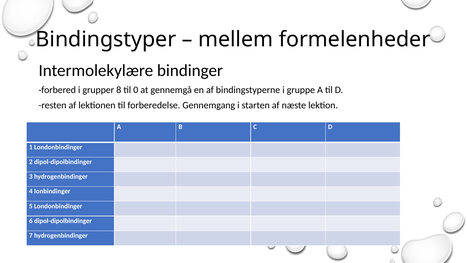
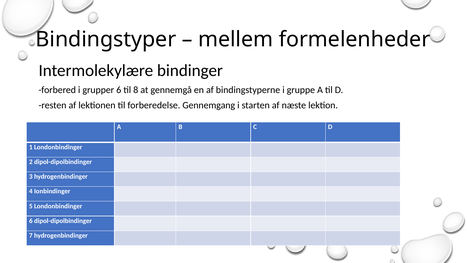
grupper 8: 8 -> 6 (119, 90)
0: 0 -> 8 (136, 90)
